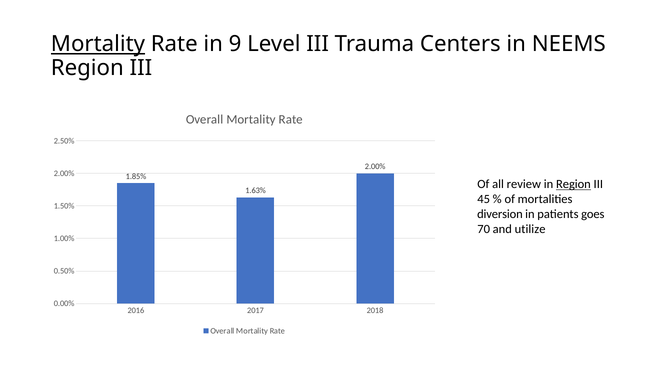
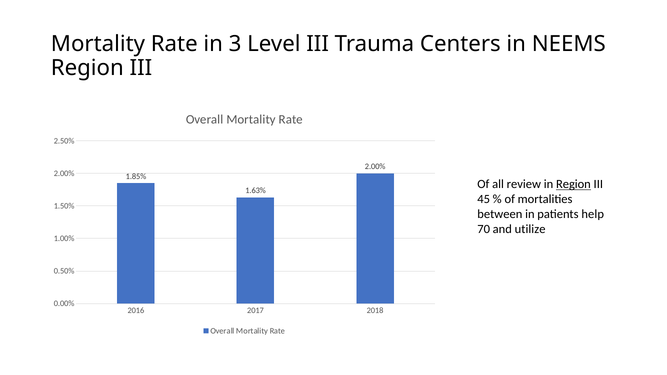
Mortality underline: present -> none (98, 44)
9: 9 -> 3 (235, 44)
diversion: diversion -> between (500, 214)
goes: goes -> help (593, 214)
